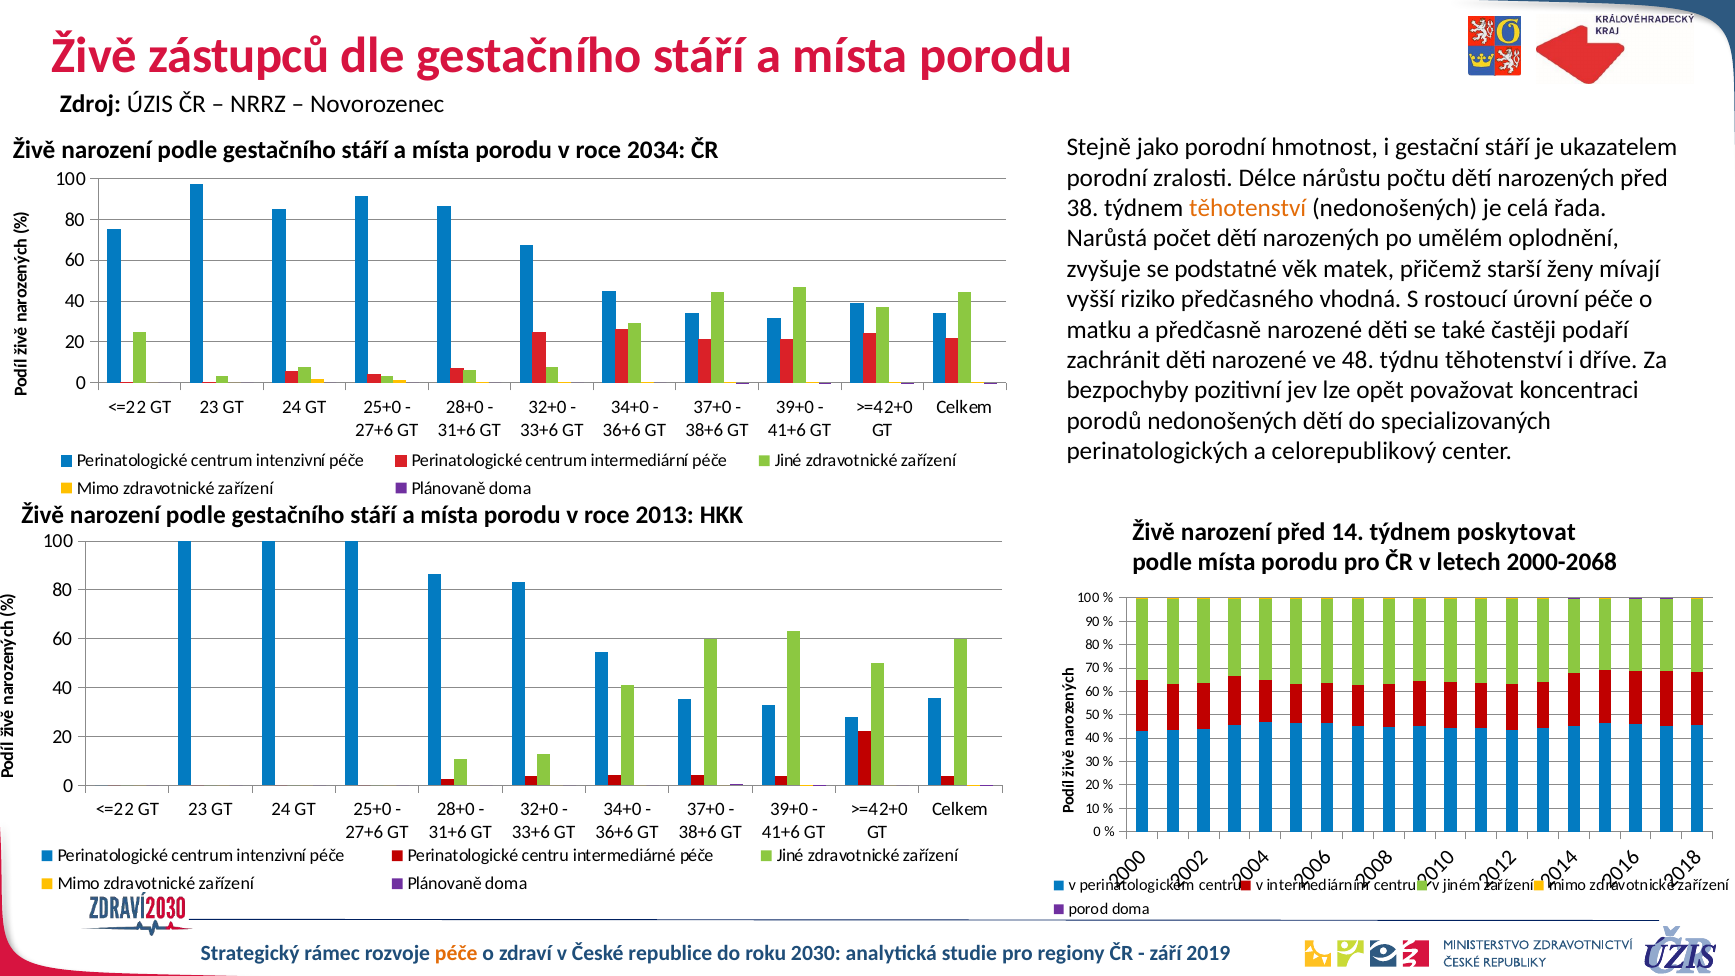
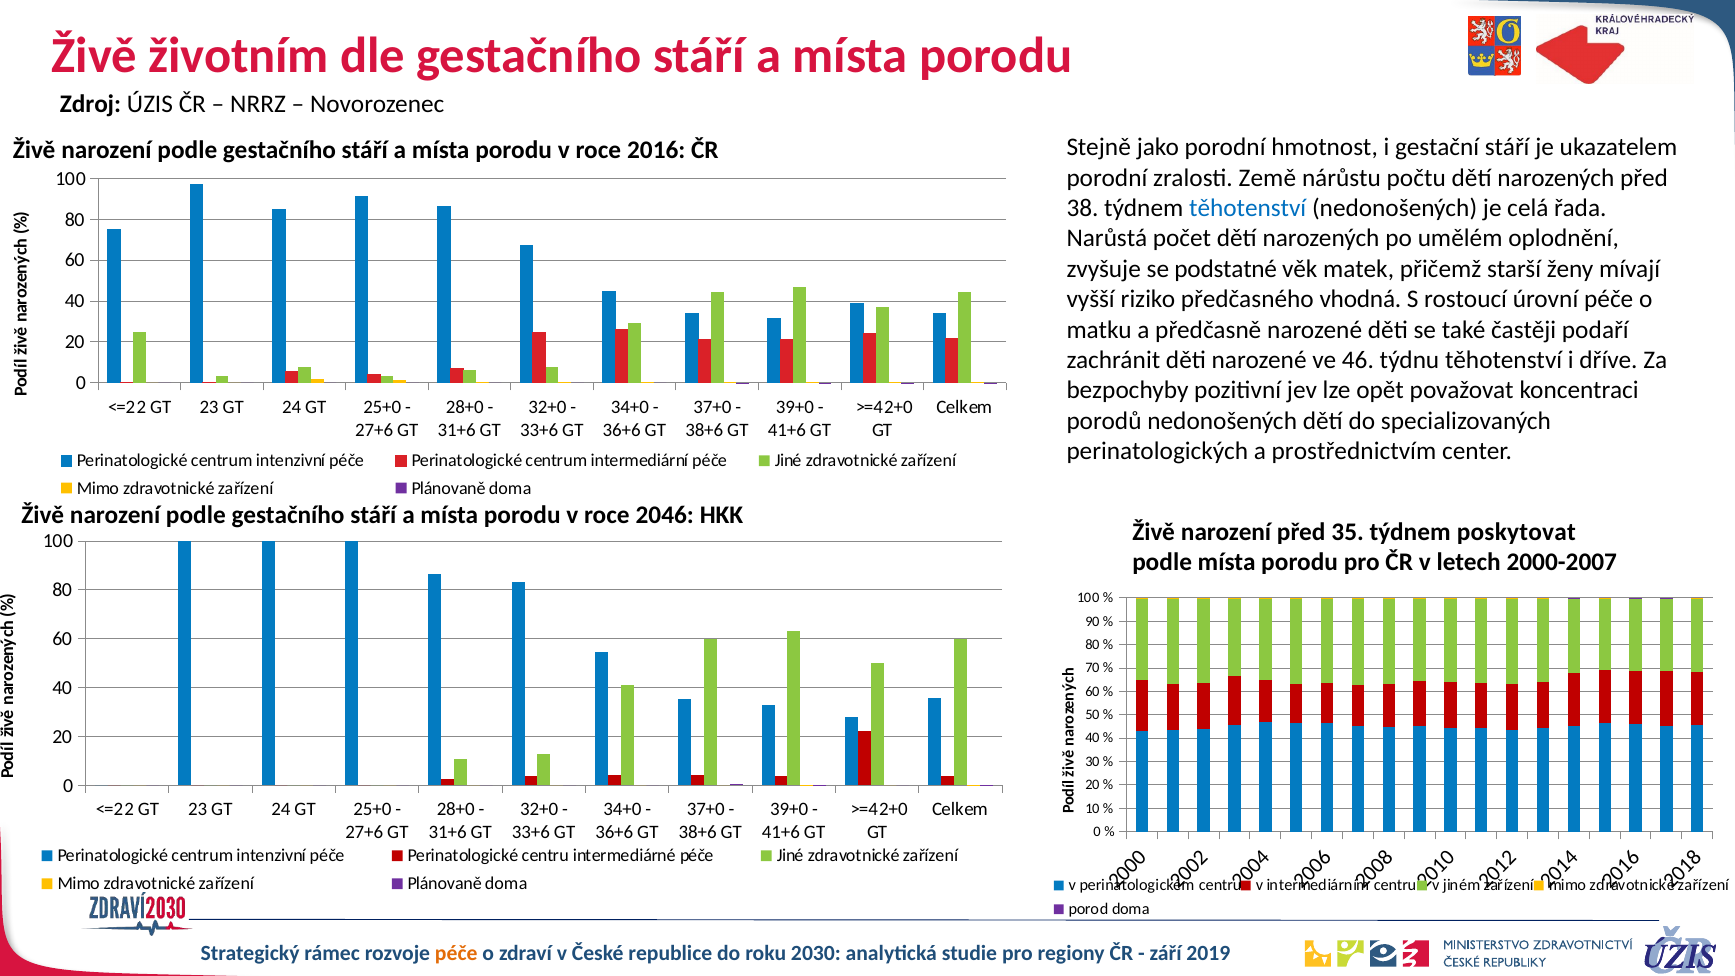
zástupců: zástupců -> životním (239, 56)
2034: 2034 -> 2016 (656, 150)
Délce: Délce -> Země (1267, 178)
těhotenství colour: orange -> blue (1248, 208)
48: 48 -> 46 (1358, 360)
celorepublikový: celorepublikový -> prostřednictvím (1354, 451)
2013: 2013 -> 2046 (665, 515)
14: 14 -> 35 (1348, 532)
2000-2068: 2000-2068 -> 2000-2007 (1562, 562)
